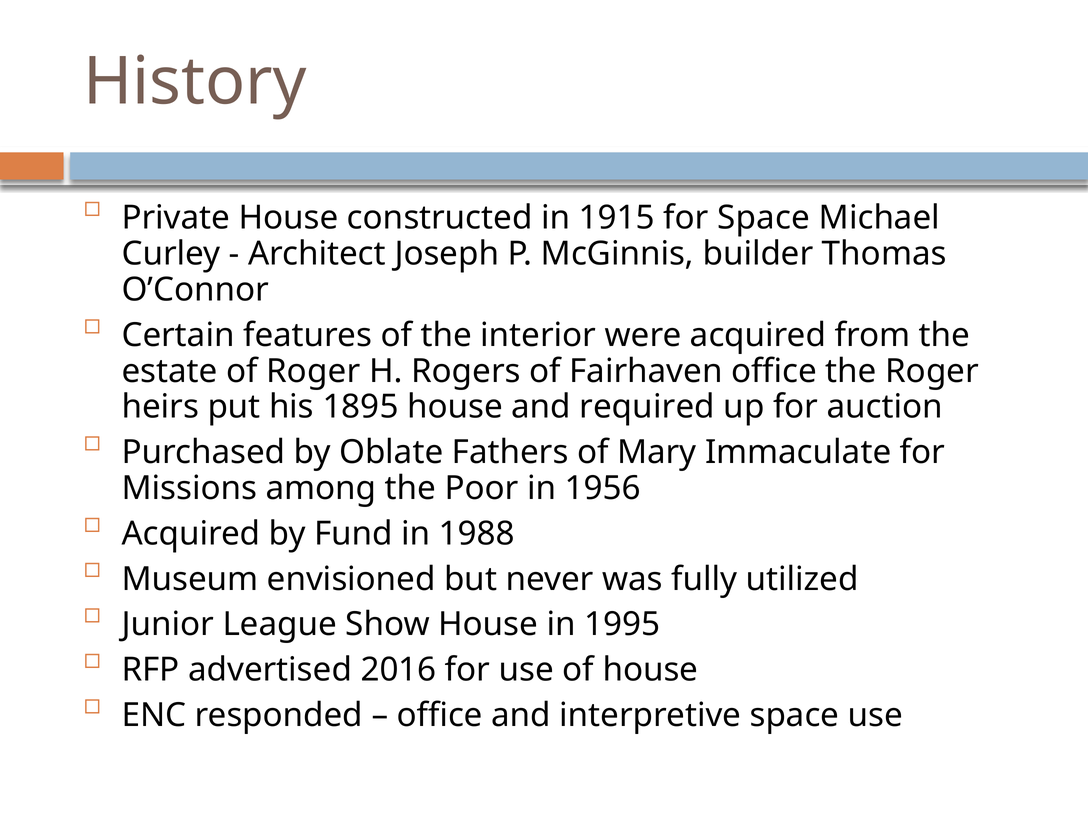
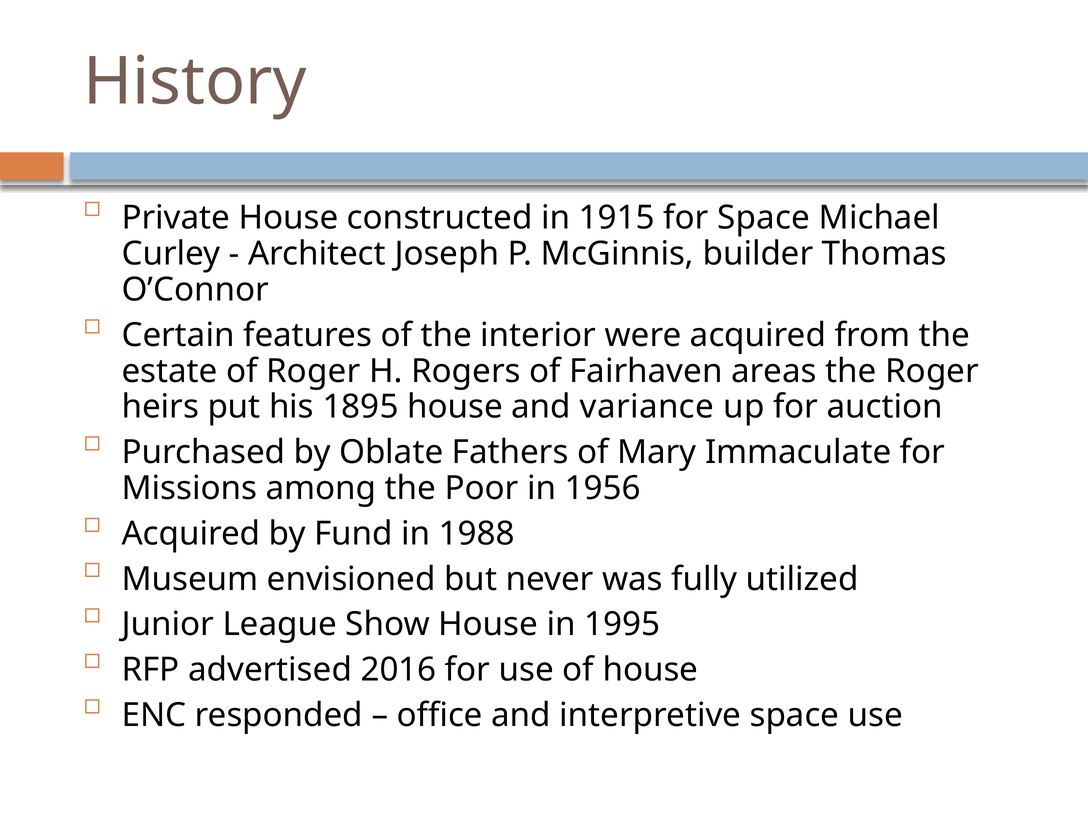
Fairhaven office: office -> areas (774, 371)
required: required -> variance (647, 407)
